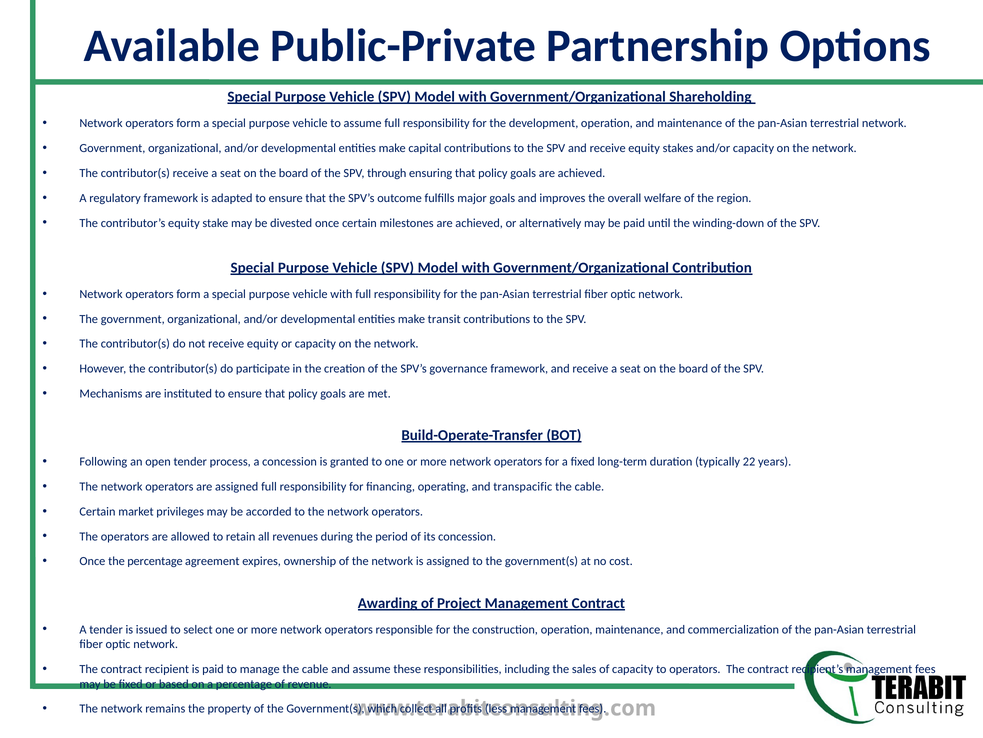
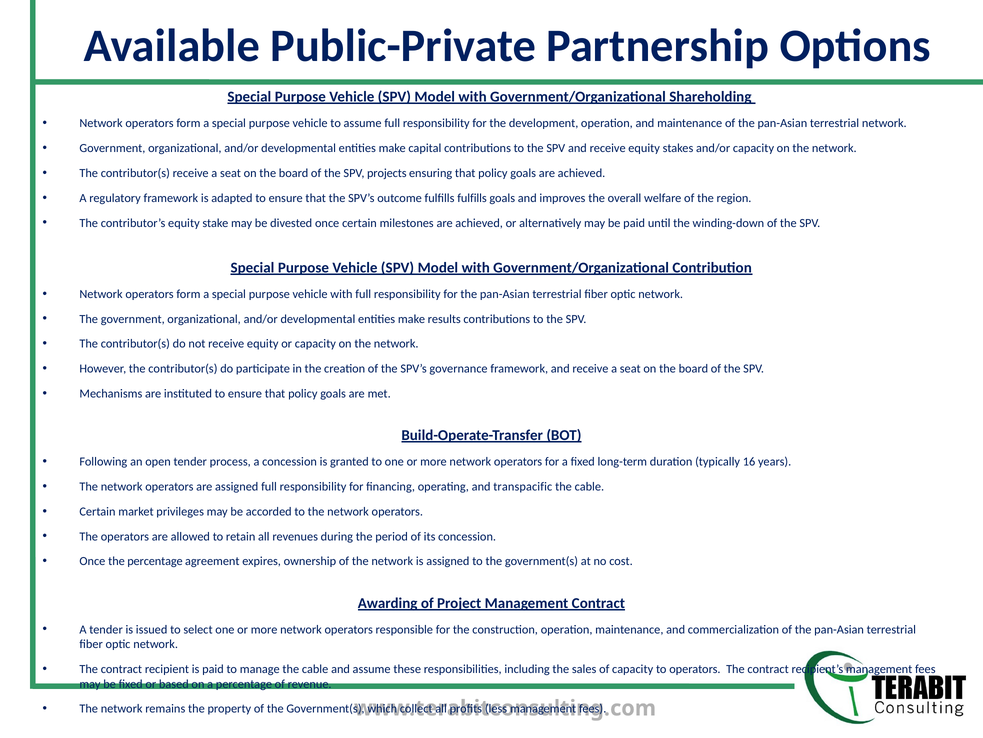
through: through -> projects (387, 173)
fulfills major: major -> fulfills (472, 198)
transit: transit -> results (444, 319)
22: 22 -> 16 (749, 461)
